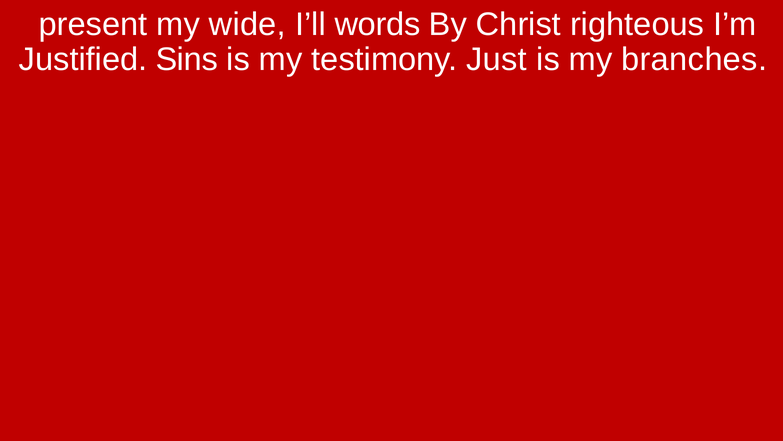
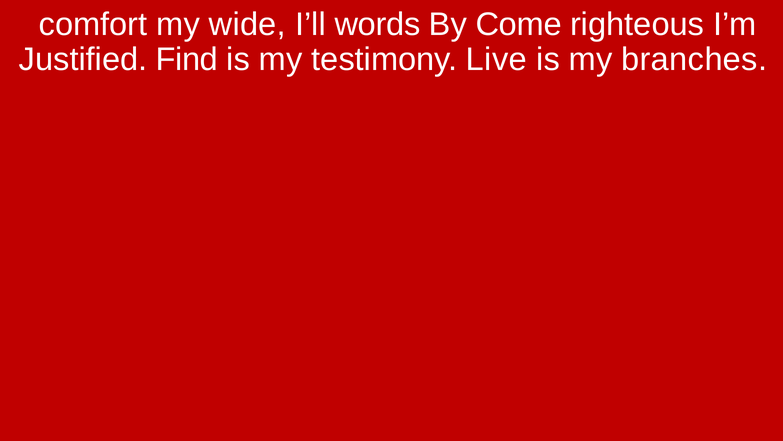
present: present -> comfort (93, 24)
Christ: Christ -> Come (519, 24)
Sins: Sins -> Find (187, 59)
Just: Just -> Live (496, 59)
